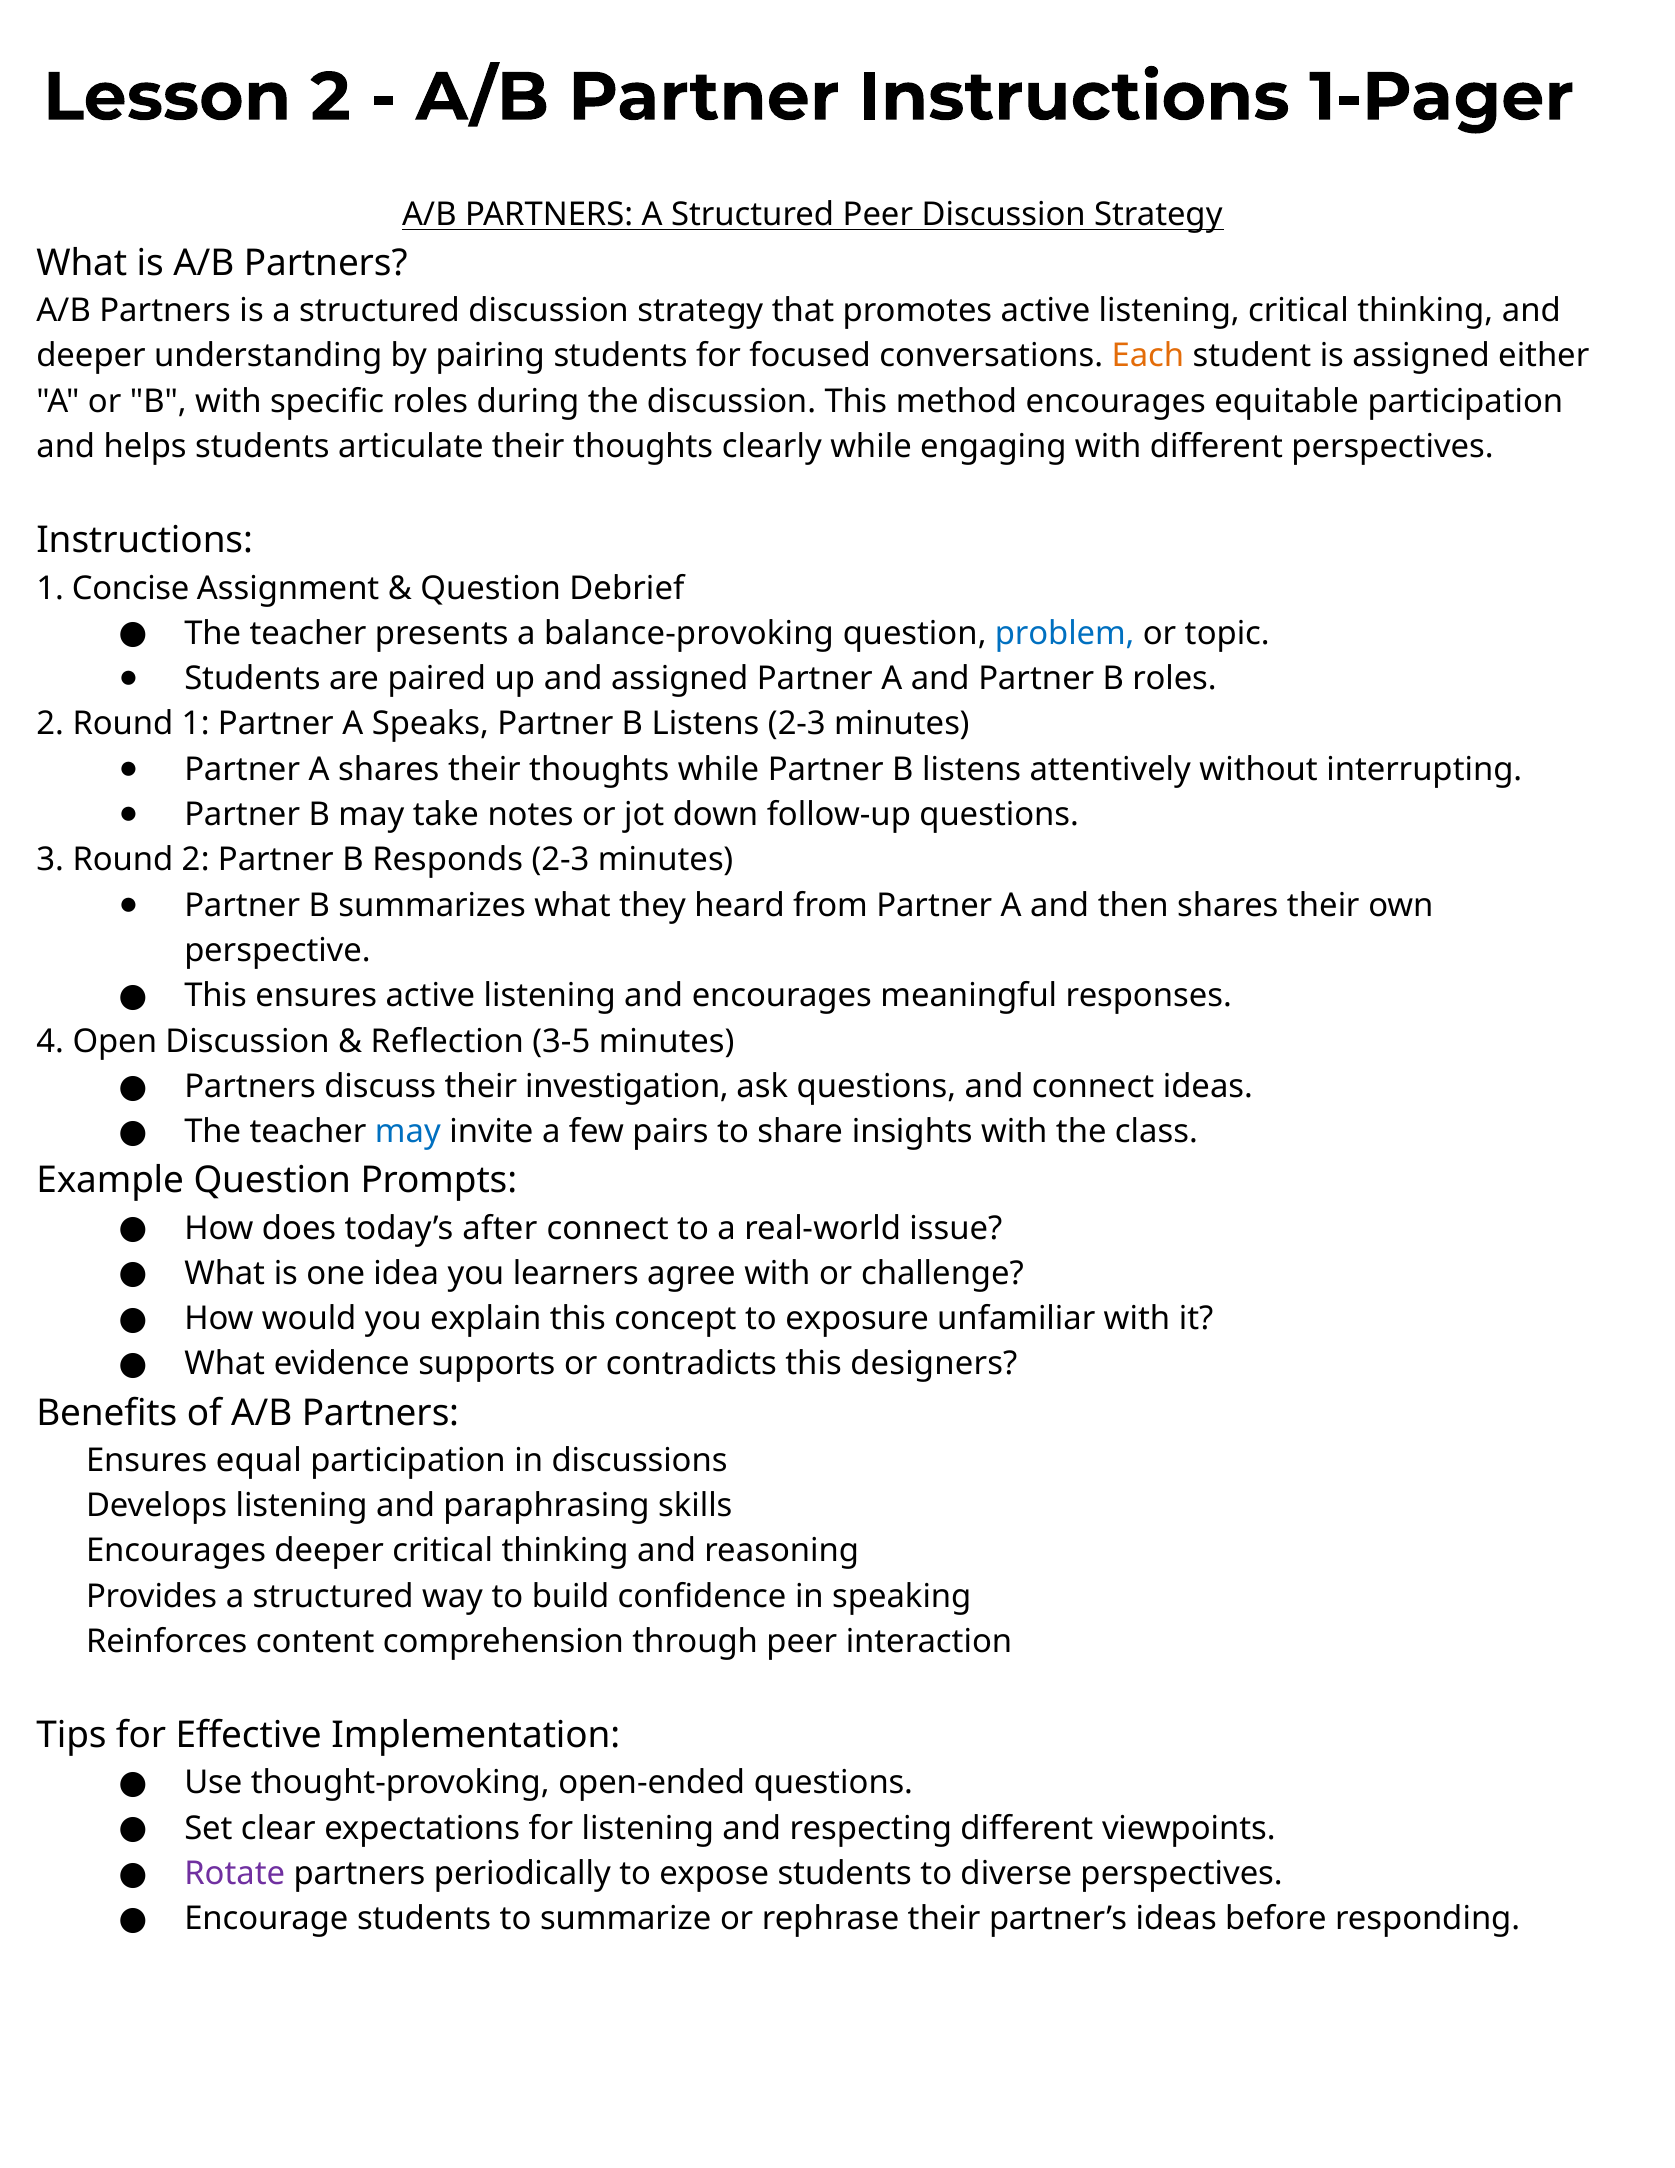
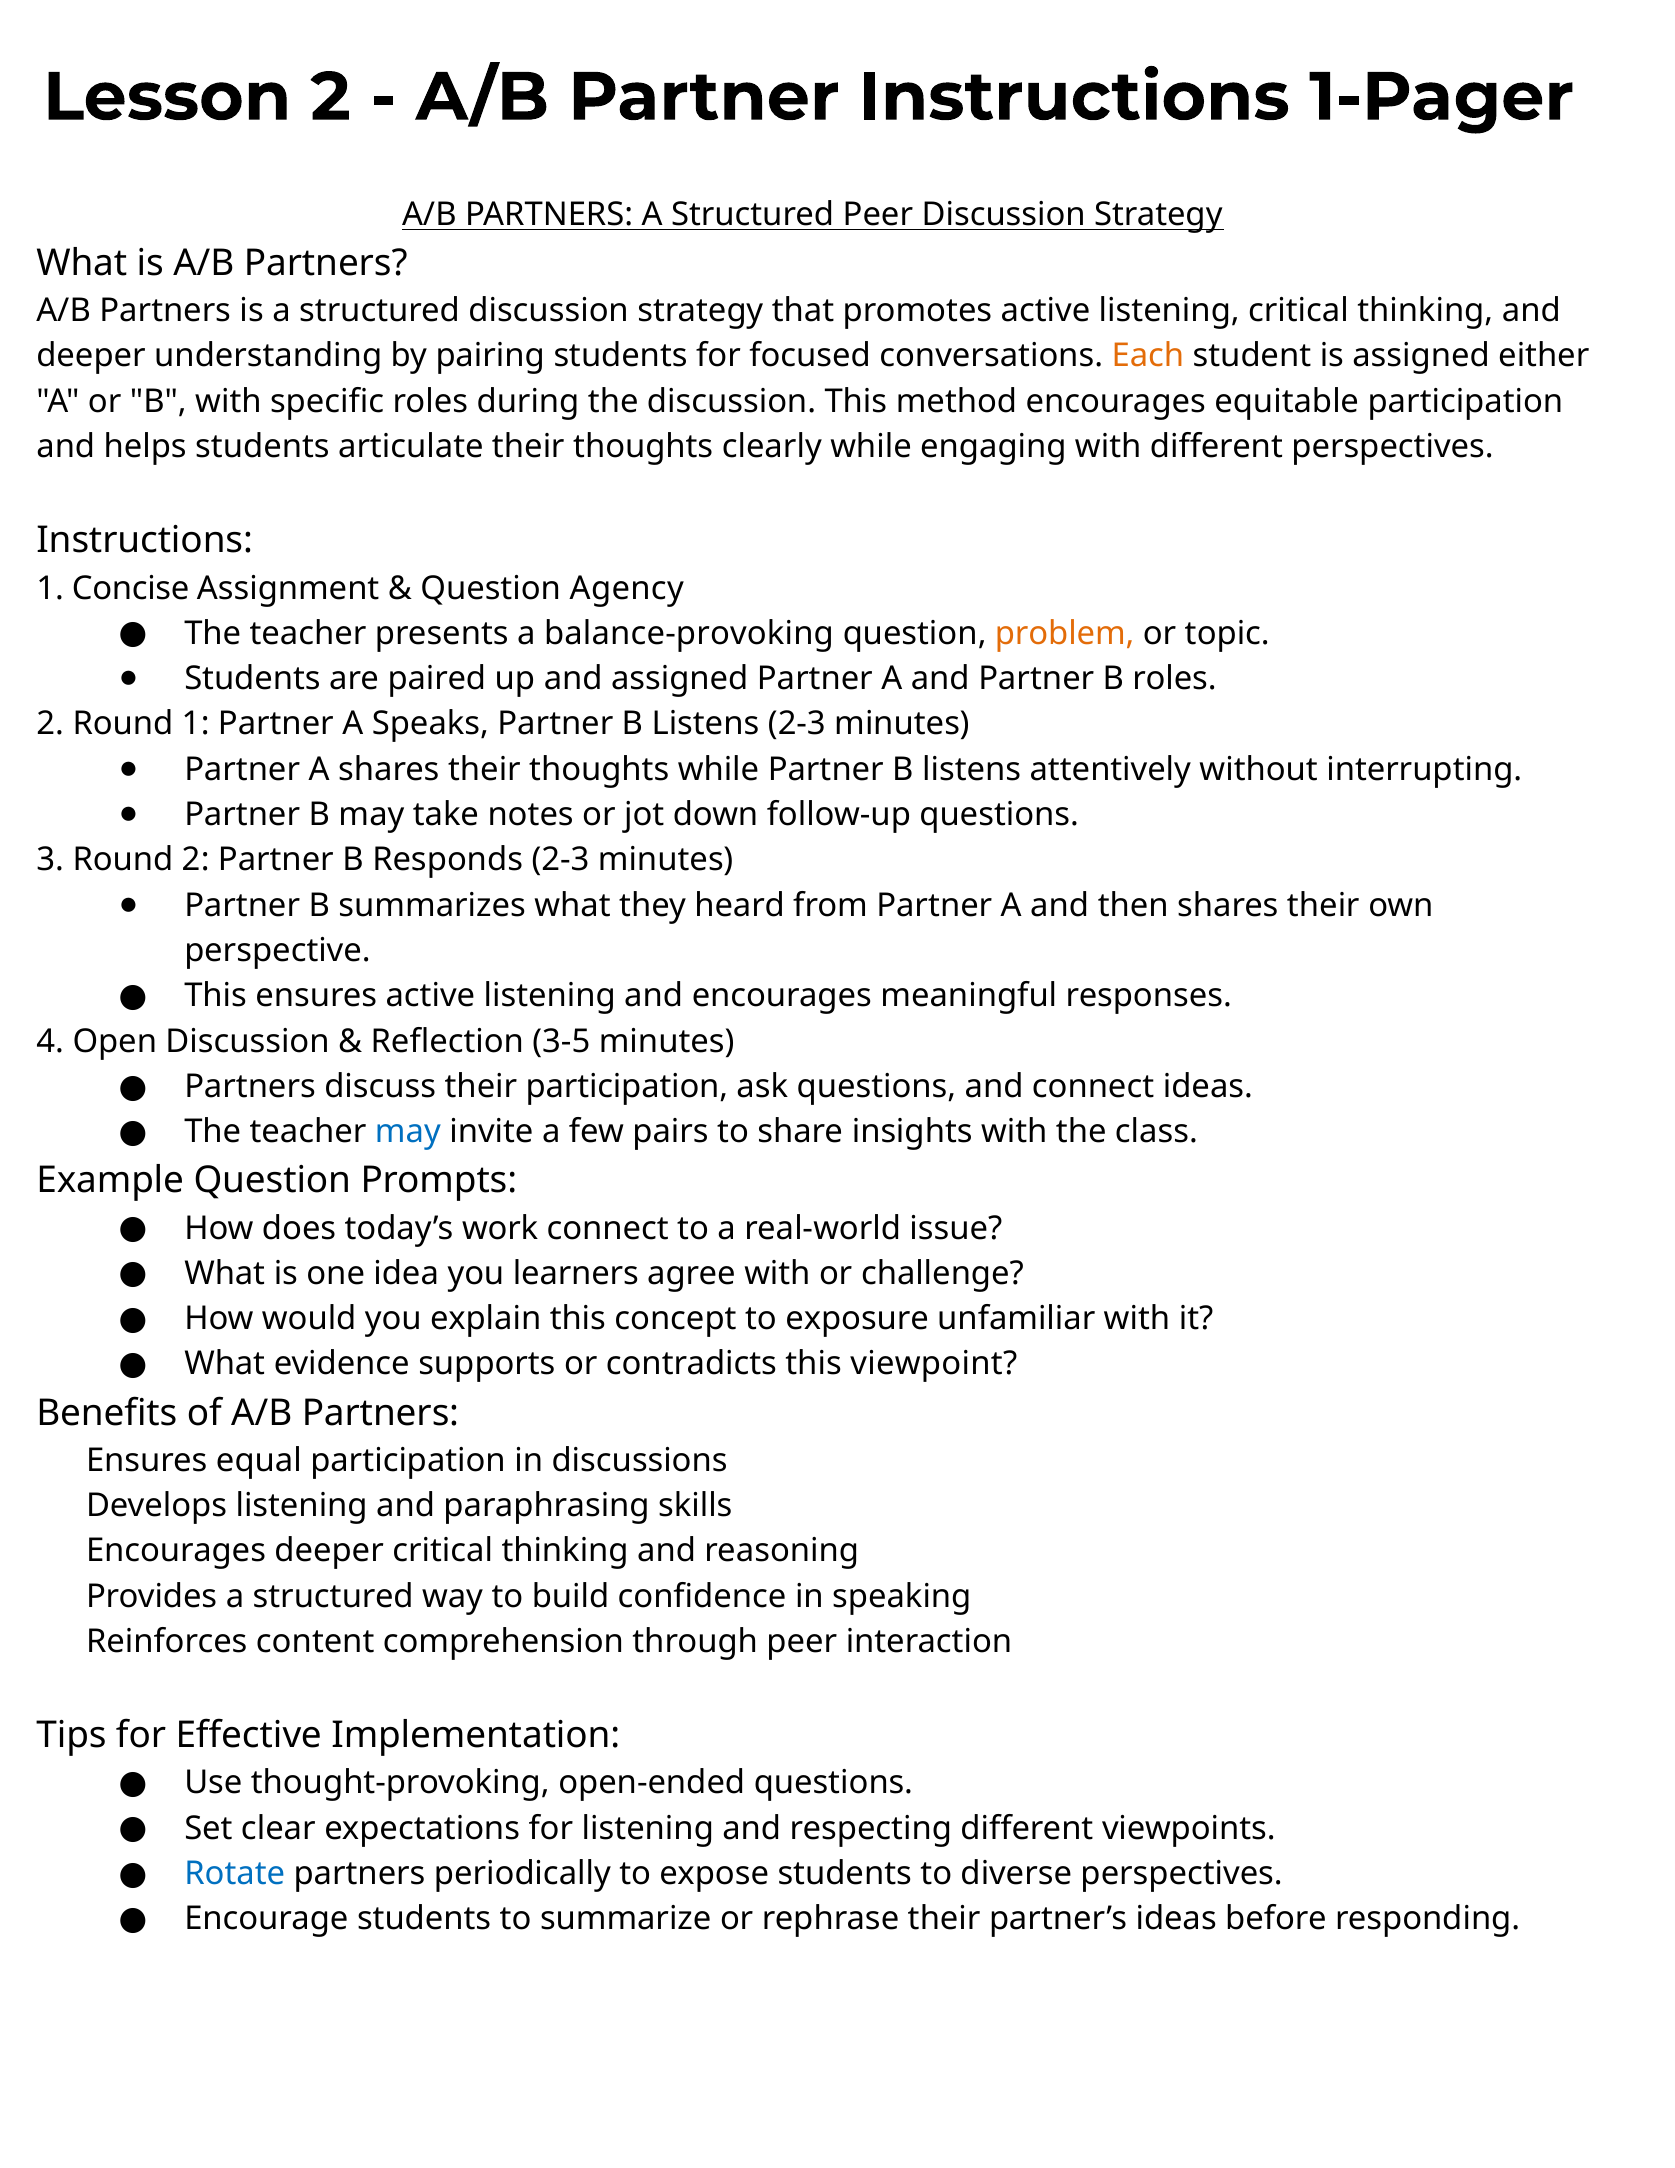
Debrief: Debrief -> Agency (627, 588)
problem colour: blue -> orange (1065, 633)
their investigation: investigation -> participation (627, 1086)
after: after -> work (500, 1228)
designers: designers -> viewpoint (934, 1364)
Rotate colour: purple -> blue (235, 1873)
